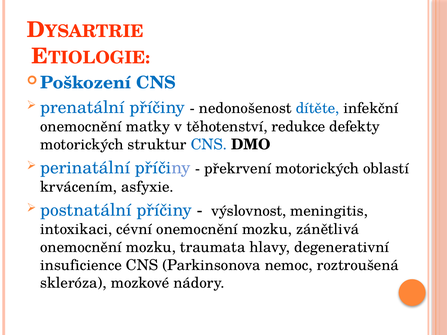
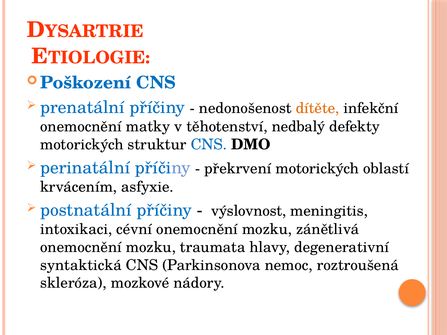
dítěte colour: blue -> orange (318, 108)
redukce: redukce -> nedbalý (299, 127)
insuficience: insuficience -> syntaktická (81, 265)
